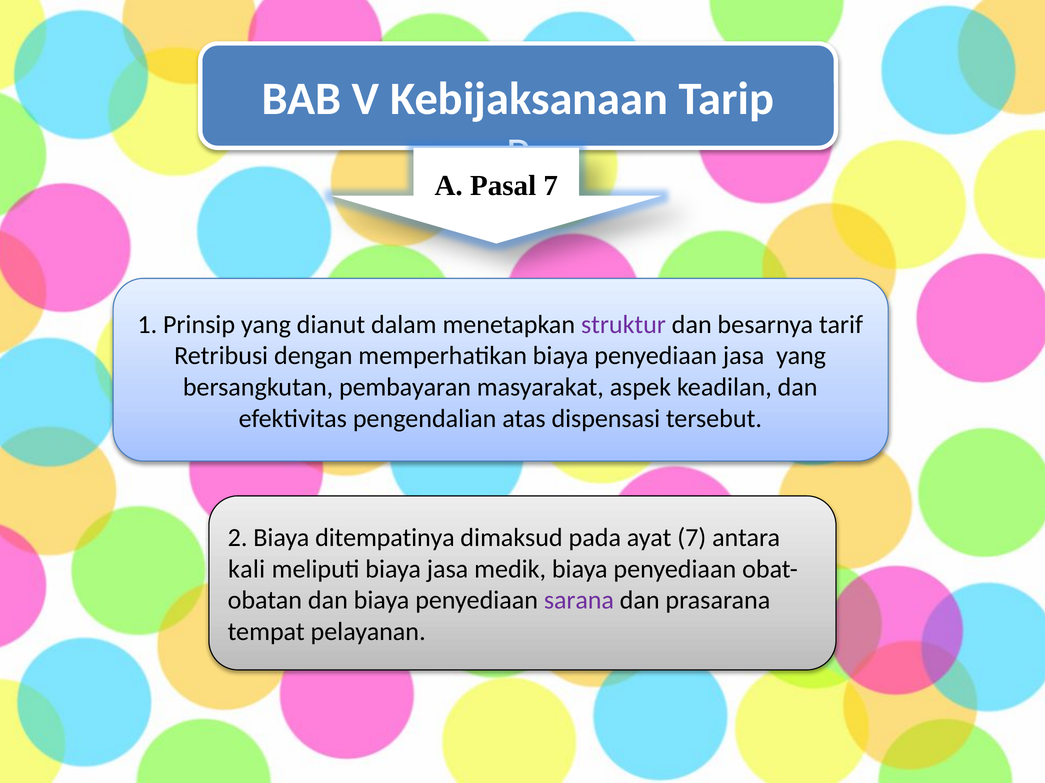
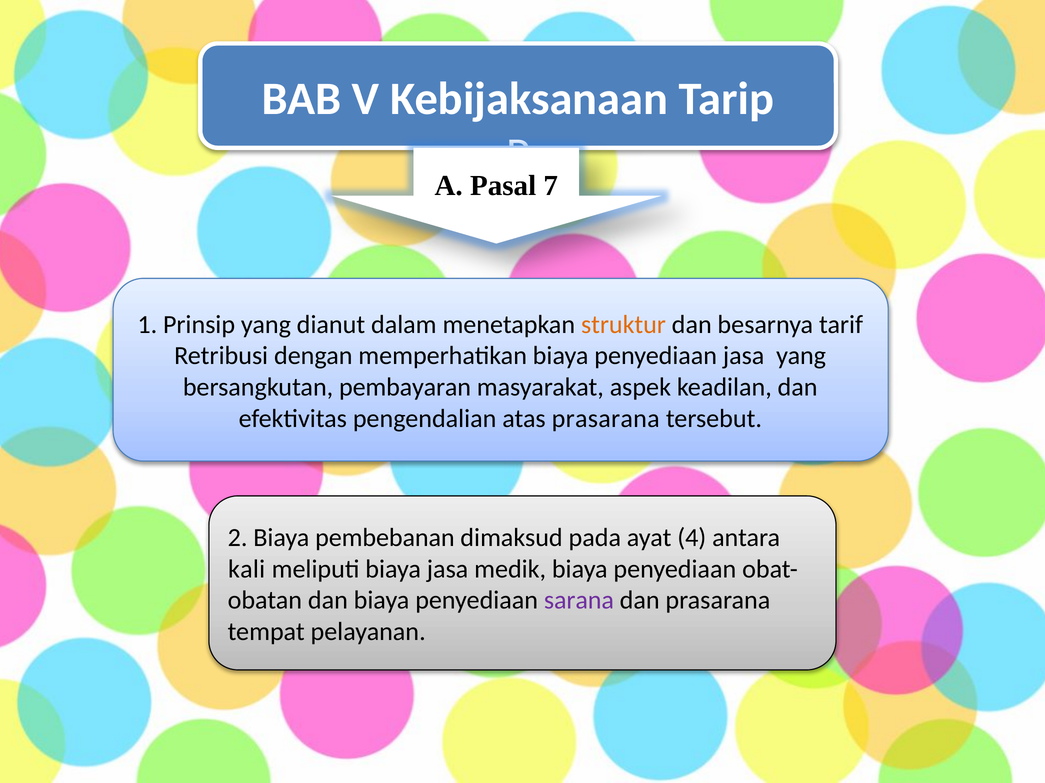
struktur colour: purple -> orange (623, 325)
atas dispensasi: dispensasi -> prasarana (606, 419)
ditempatinya: ditempatinya -> pembebanan (385, 538)
ayat 7: 7 -> 4 (692, 538)
